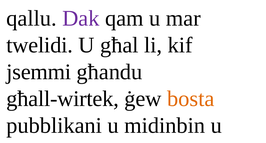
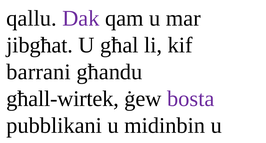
twelidi: twelidi -> jibgħat (40, 45)
jsemmi: jsemmi -> barrani (39, 72)
bosta colour: orange -> purple (191, 99)
